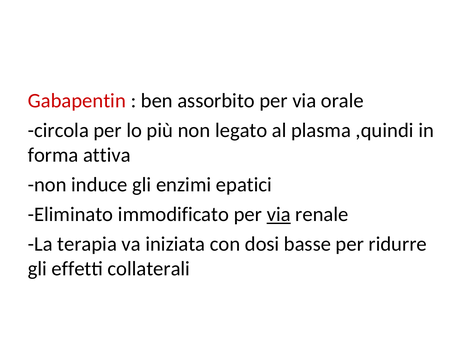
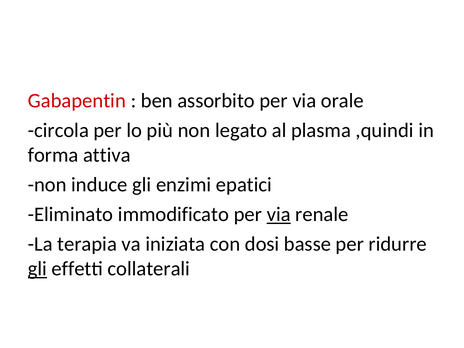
gli underline: none -> present (37, 269)
